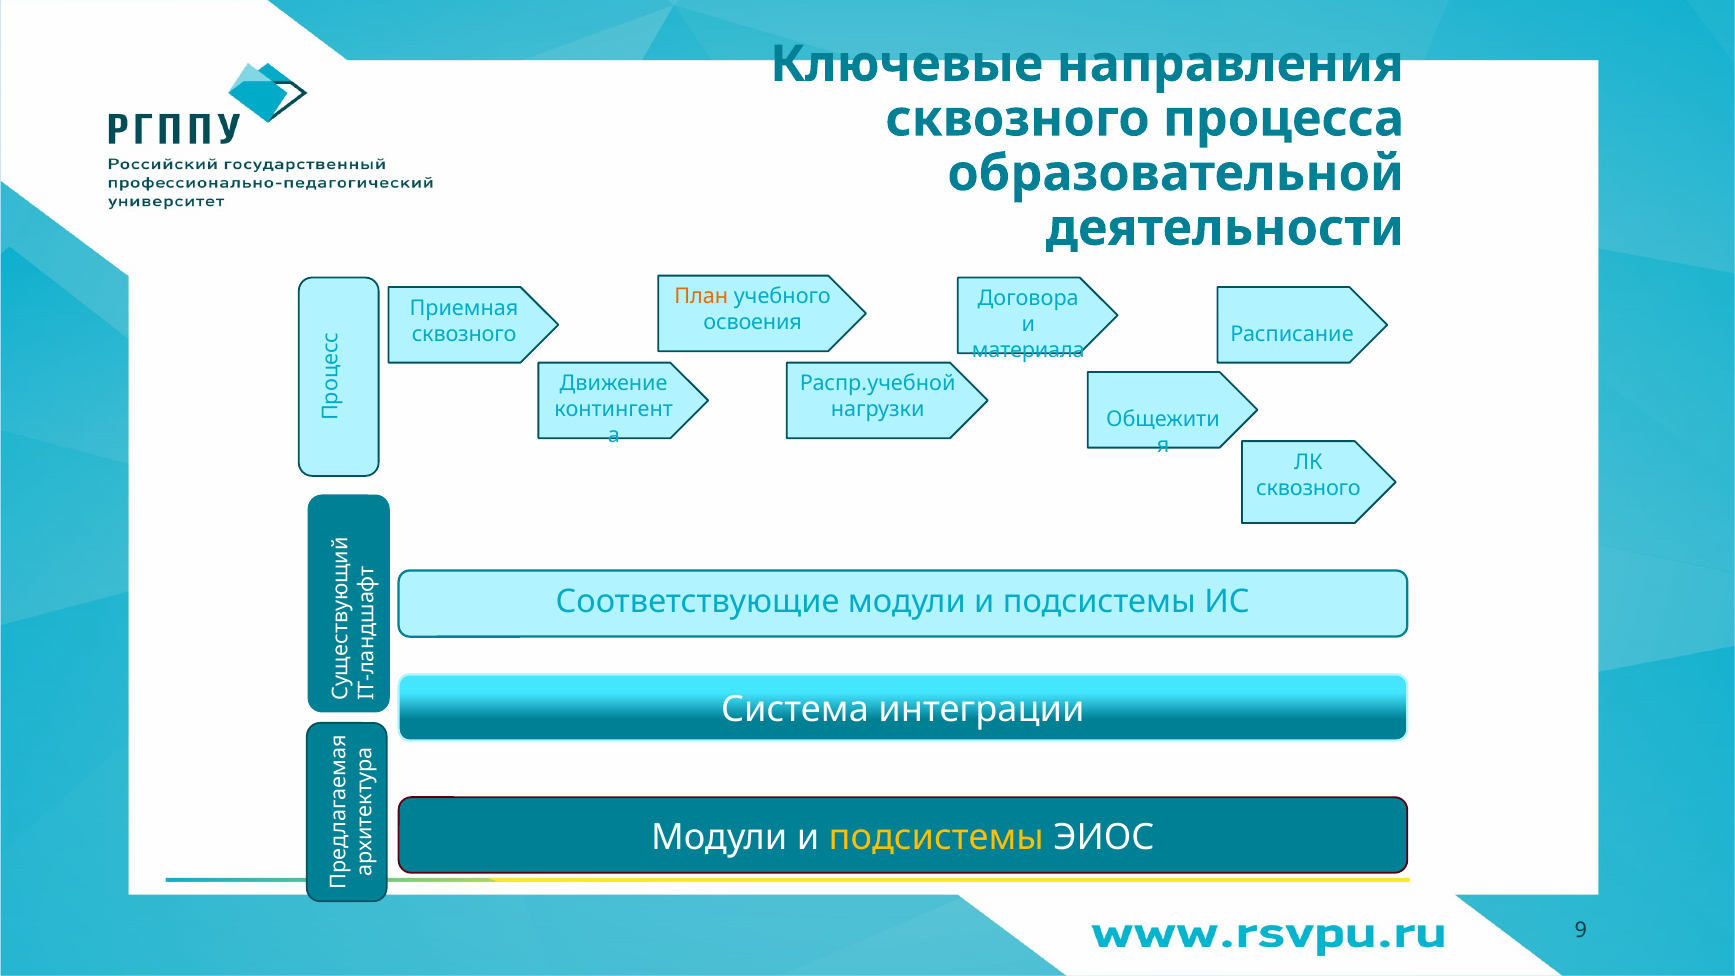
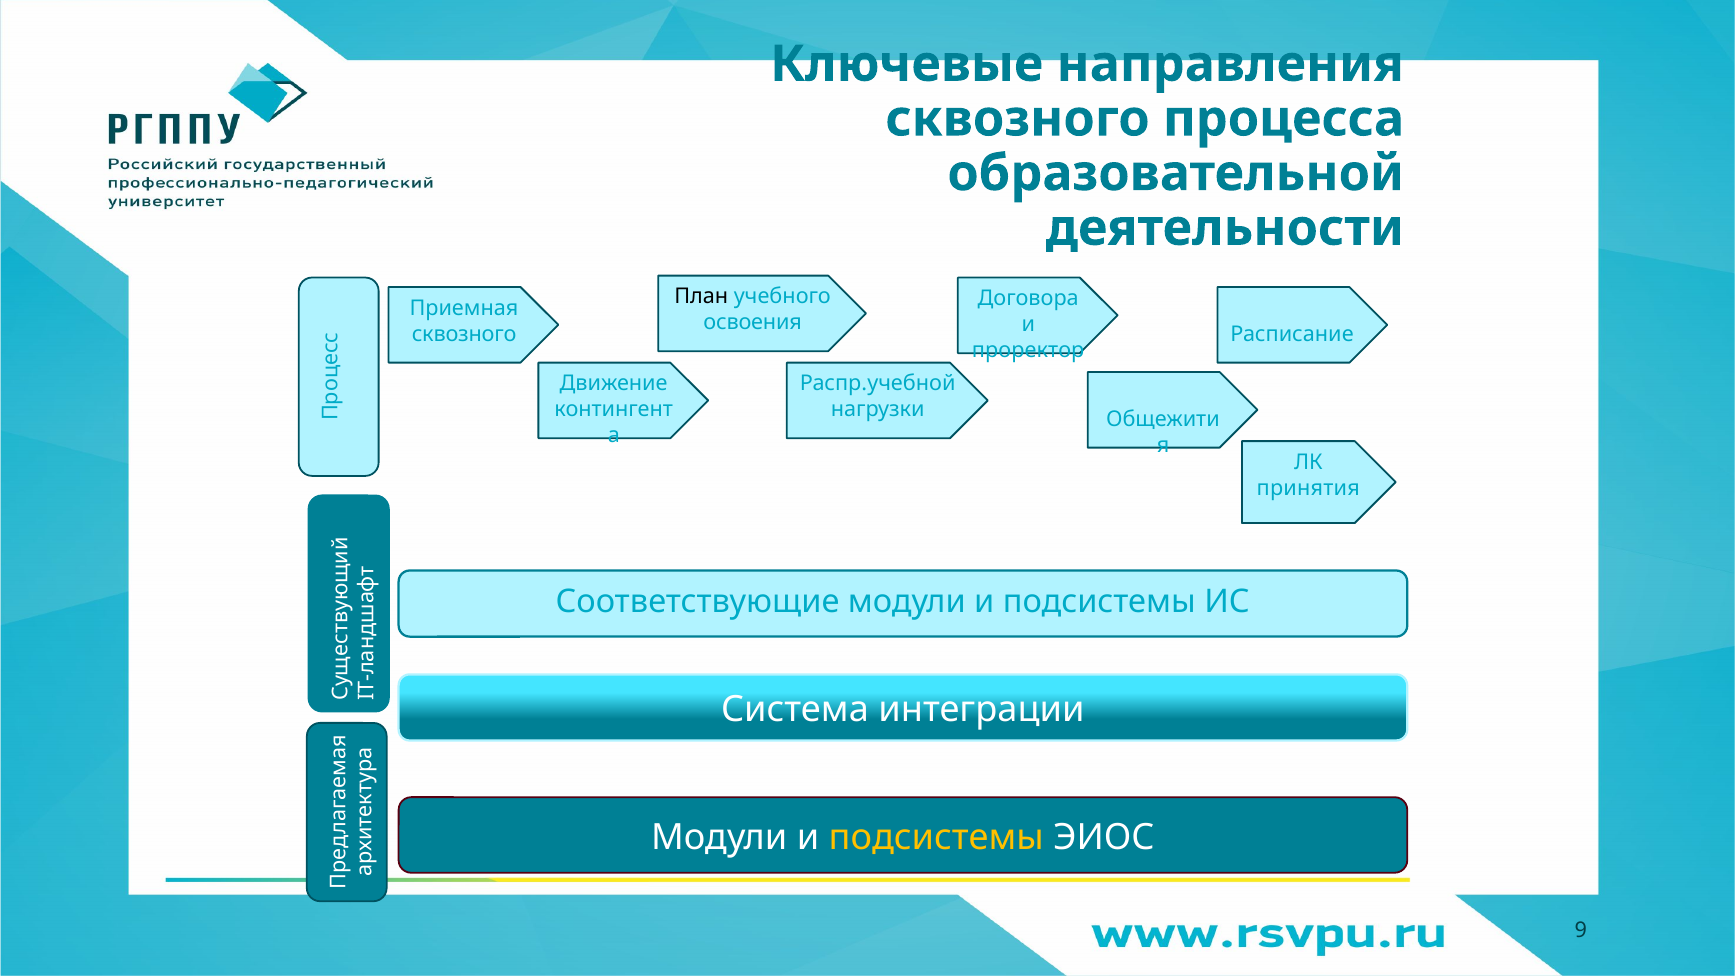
План colour: orange -> black (701, 297)
материала: материала -> проректор (1028, 351)
сквозного: сквозного -> принятия (1308, 488)
